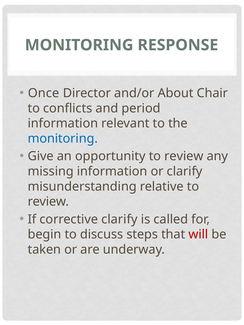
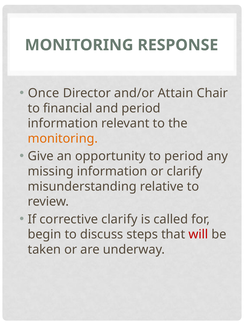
About: About -> Attain (175, 93)
conflicts: conflicts -> financial (68, 108)
monitoring colour: blue -> orange (63, 139)
opportunity to review: review -> period (184, 156)
